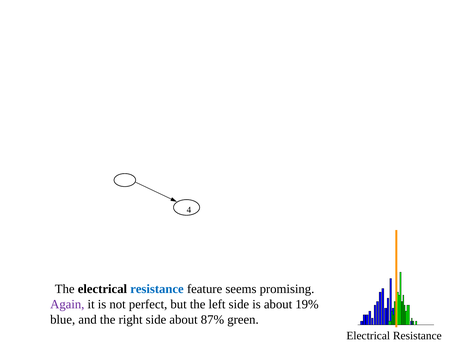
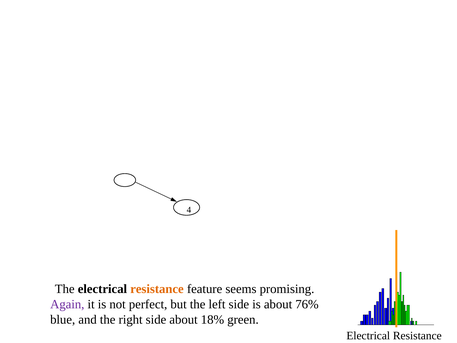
resistance colour: blue -> orange (157, 289)
19%: 19% -> 76% (307, 304)
87%: 87% -> 18% (212, 319)
